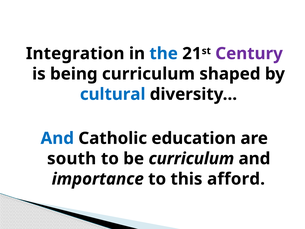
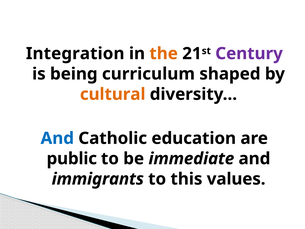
the colour: blue -> orange (164, 54)
cultural colour: blue -> orange (113, 94)
south: south -> public (72, 158)
be curriculum: curriculum -> immediate (191, 158)
importance: importance -> immigrants (98, 179)
afford: afford -> values (236, 179)
